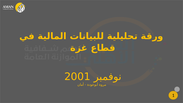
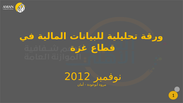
2001: 2001 -> 2012 (77, 77)
